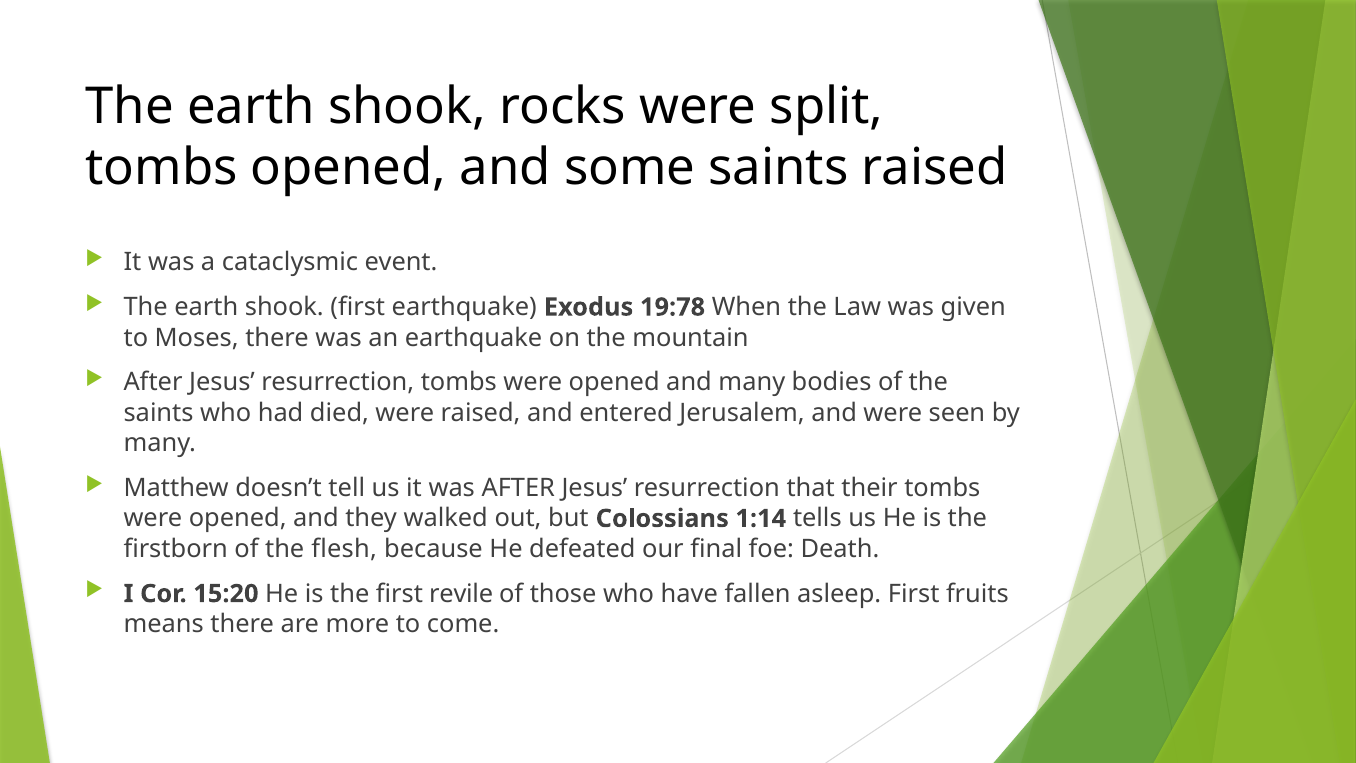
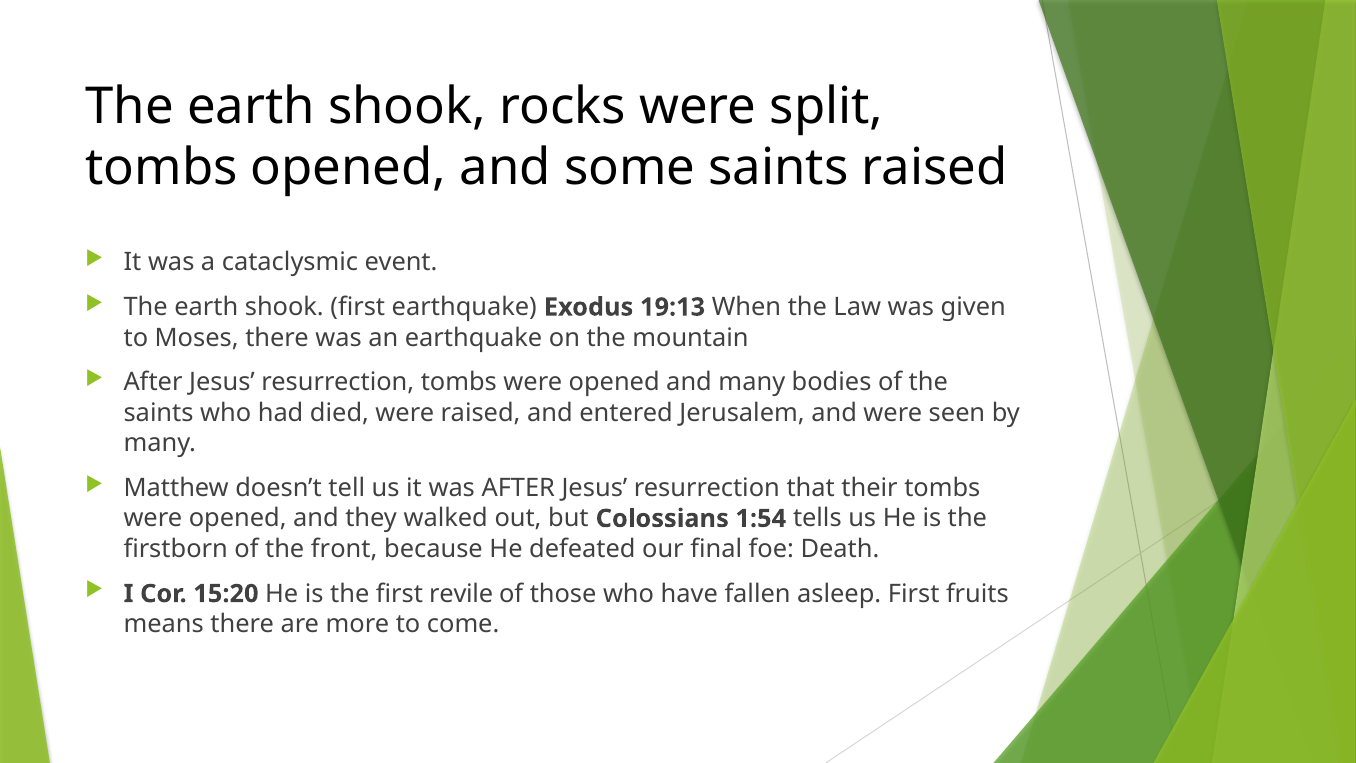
19:78: 19:78 -> 19:13 (673, 307)
1:14: 1:14 -> 1:54 (761, 518)
flesh: flesh -> front (344, 549)
